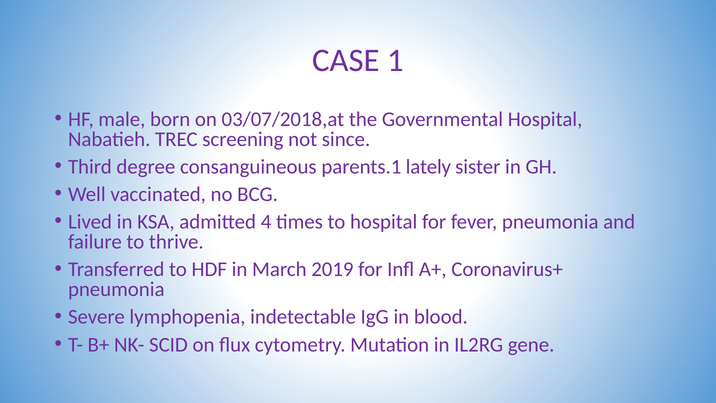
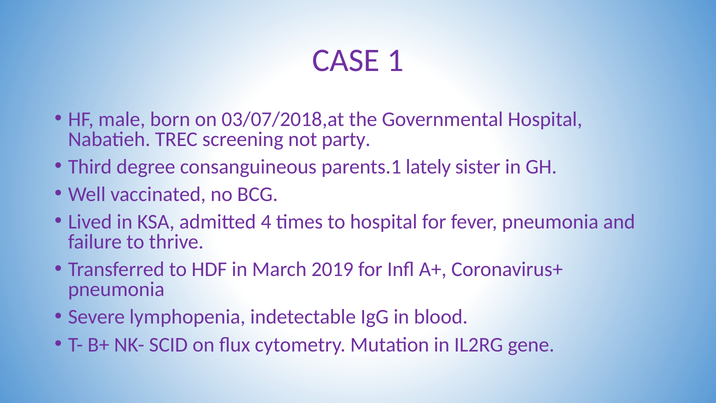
since: since -> party (346, 139)
